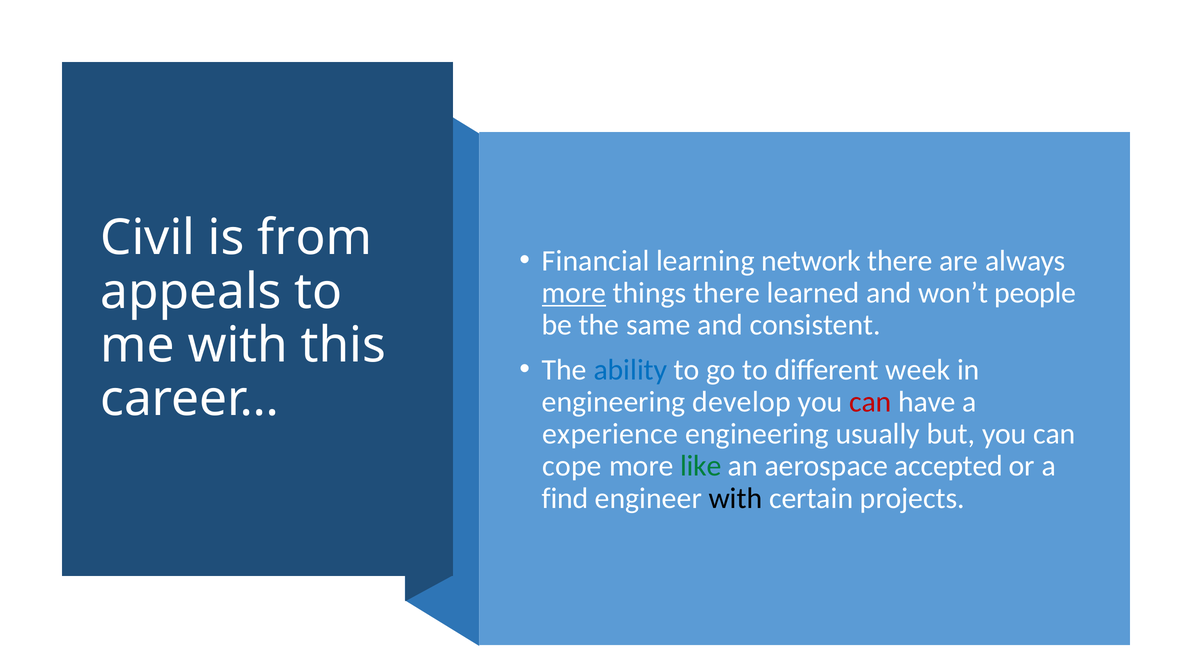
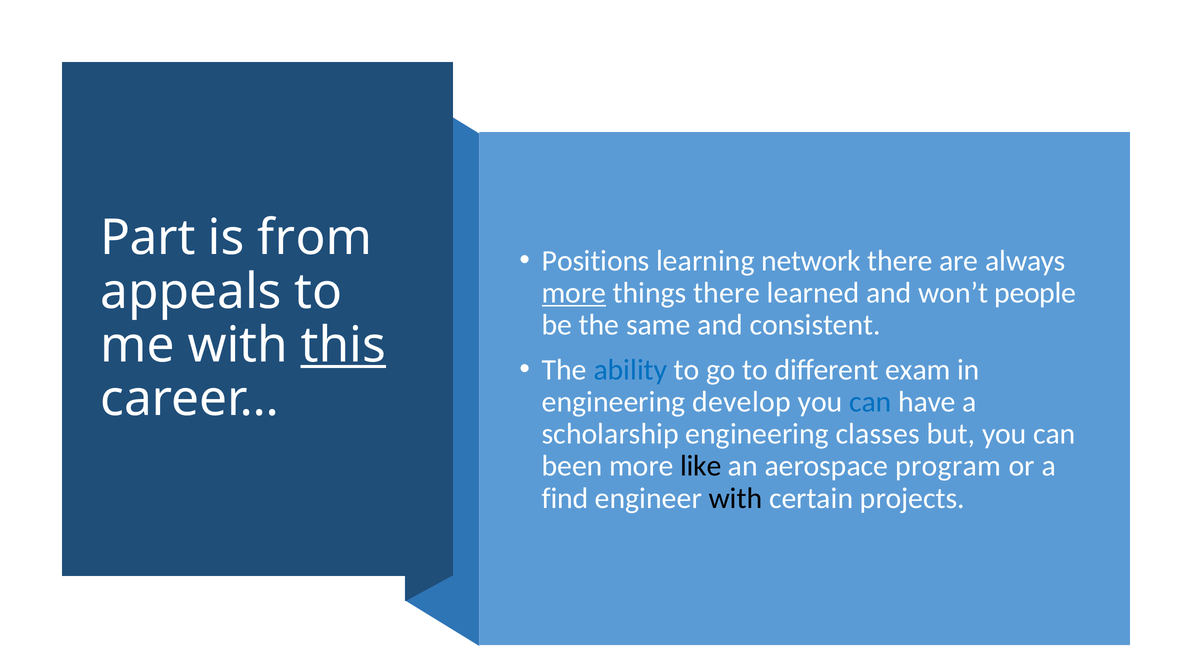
Civil: Civil -> Part (148, 238)
Financial: Financial -> Positions (596, 261)
this underline: none -> present (343, 345)
week: week -> exam (918, 370)
can colour: red -> blue (870, 402)
experience: experience -> scholarship (610, 434)
usually: usually -> classes (878, 434)
cope: cope -> been (572, 466)
like colour: green -> black (701, 466)
accepted: accepted -> program (948, 466)
